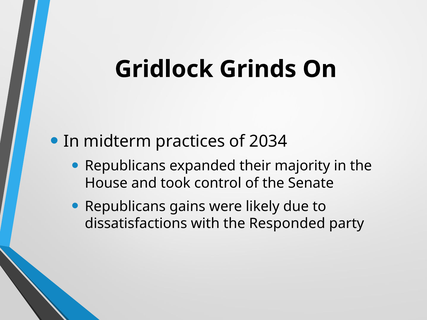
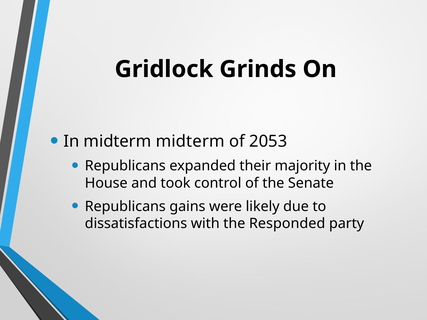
midterm practices: practices -> midterm (190, 141)
2034: 2034 -> 2053 (268, 141)
